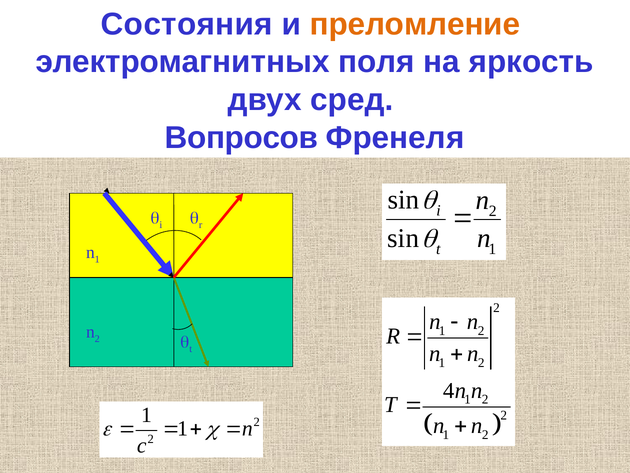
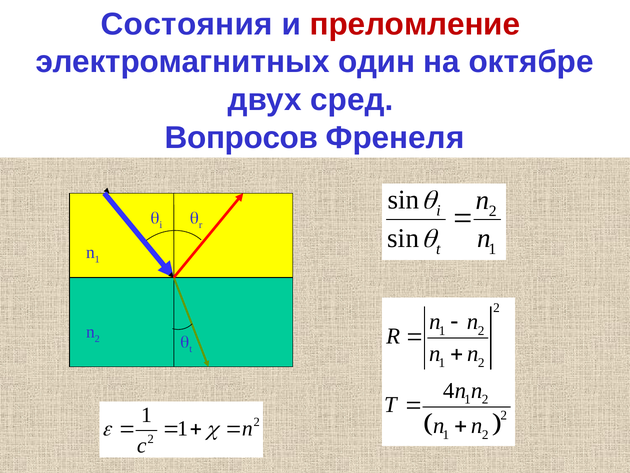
преломление colour: orange -> red (415, 24)
поля: поля -> один (377, 62)
яркость: яркость -> октябре (531, 62)
